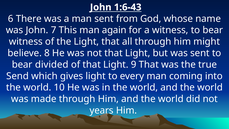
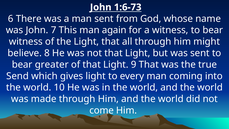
1:6-43: 1:6-43 -> 1:6-73 (128, 7)
divided: divided -> greater (52, 64)
years: years -> come (102, 110)
